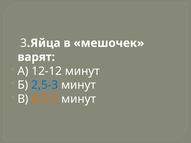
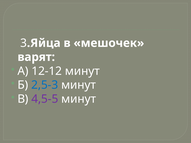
4,5-5 colour: orange -> purple (45, 99)
